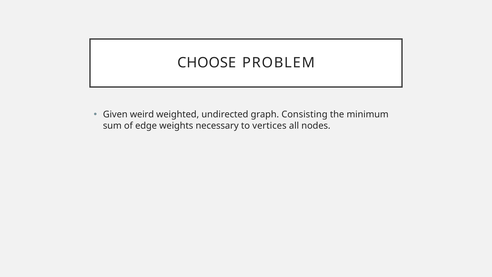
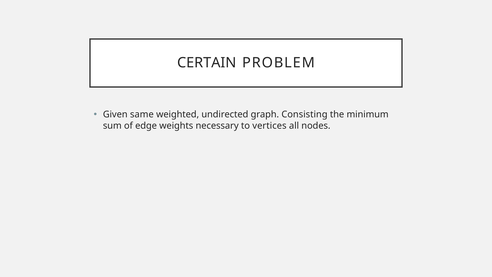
CHOOSE: CHOOSE -> CERTAIN (207, 63)
weird: weird -> same (142, 114)
